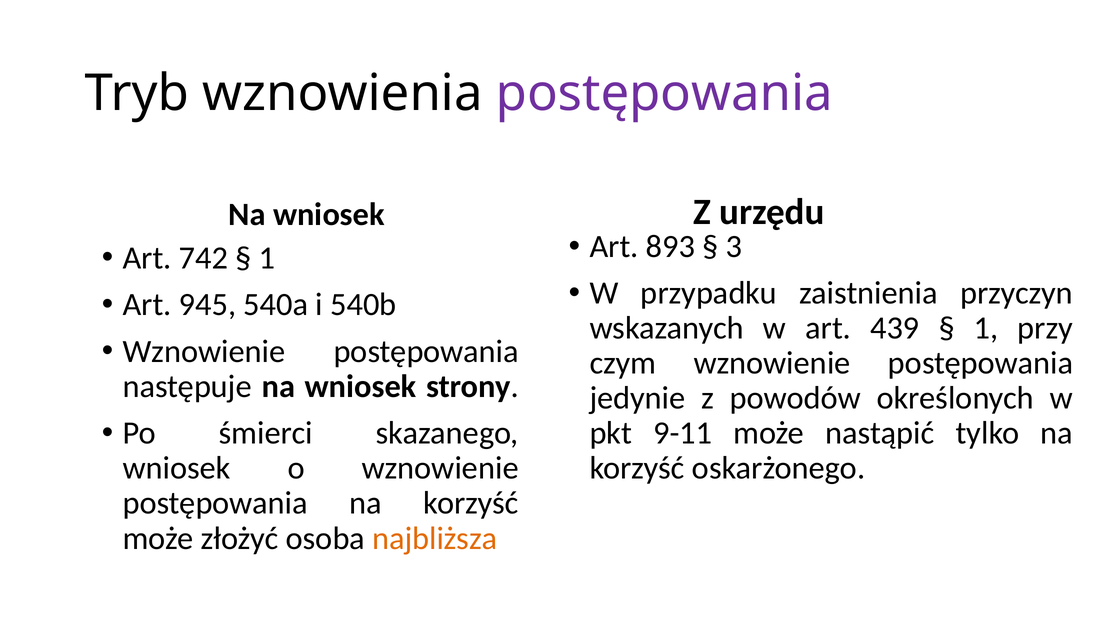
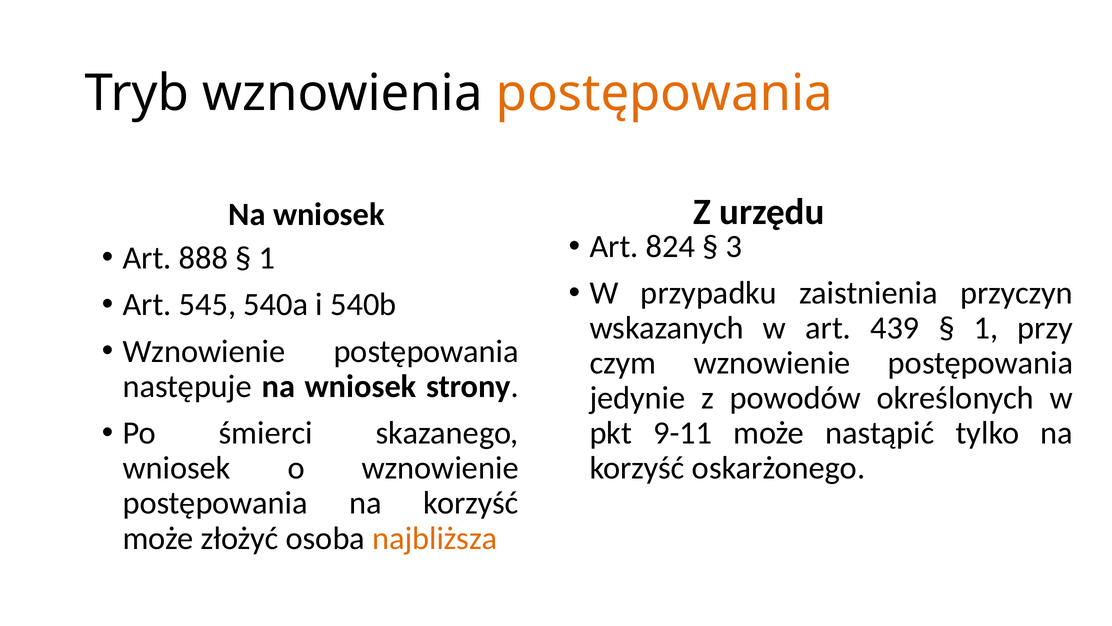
postępowania colour: purple -> orange (664, 93)
893: 893 -> 824 (670, 246)
742: 742 -> 888 (203, 258)
945: 945 -> 545 (207, 304)
